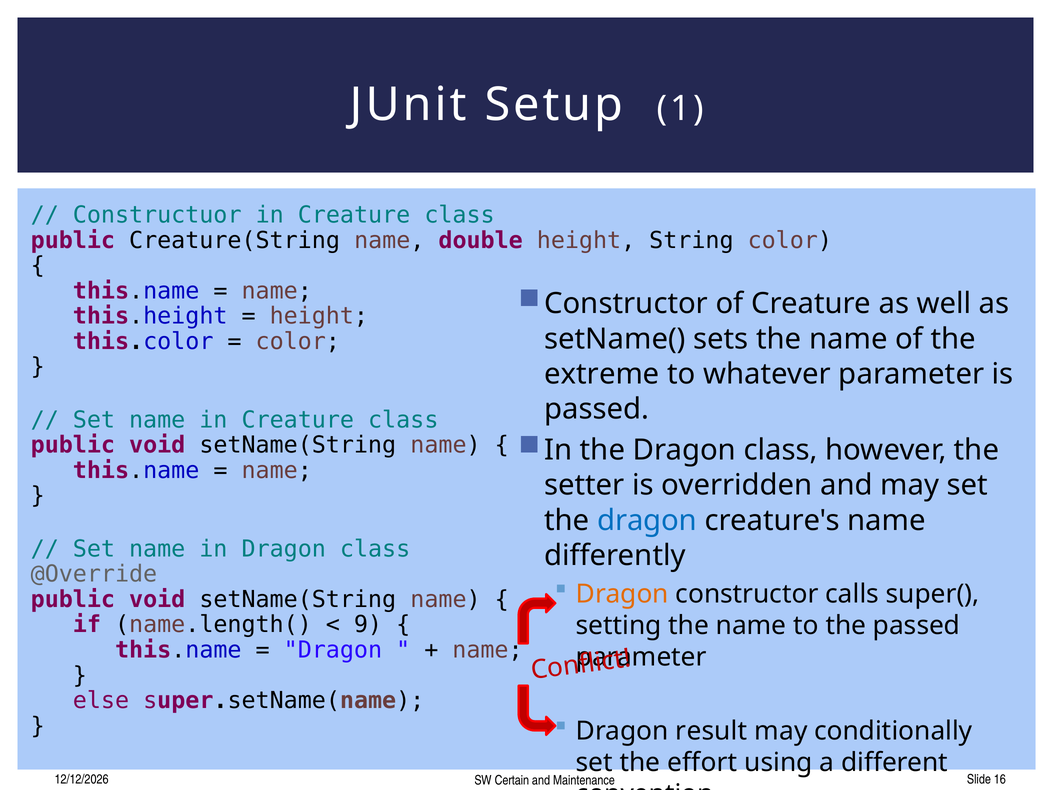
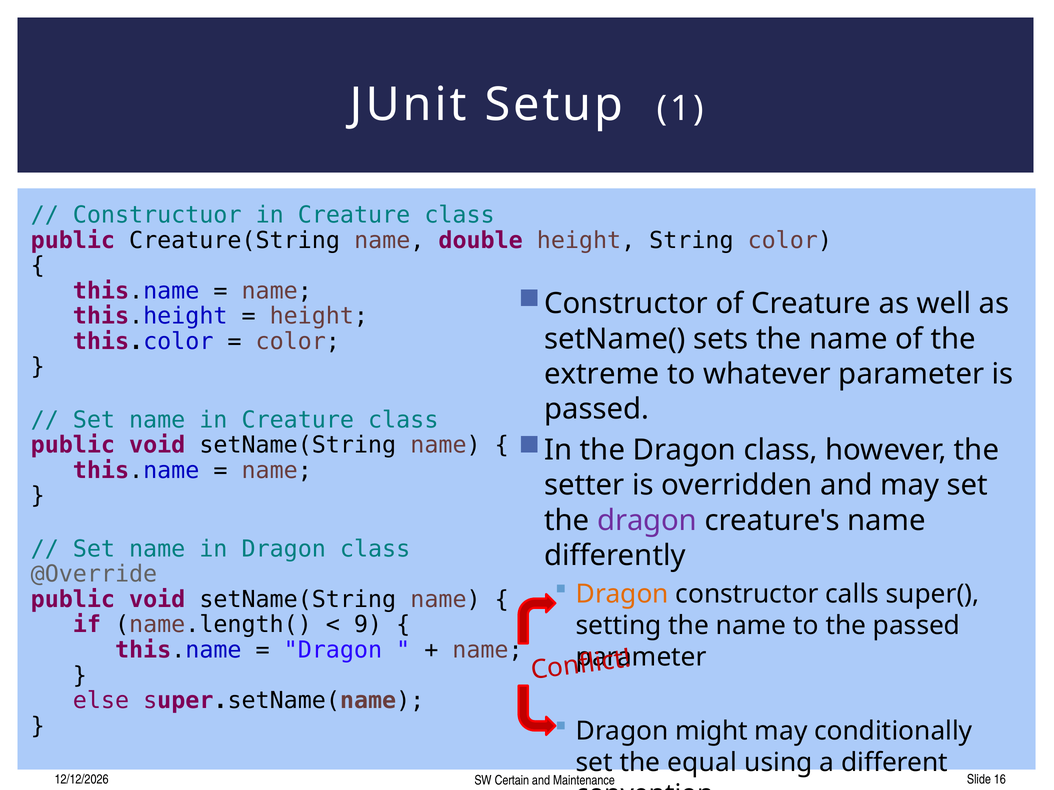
dragon colour: blue -> purple (647, 521)
result: result -> might (712, 731)
effort: effort -> equal (702, 763)
